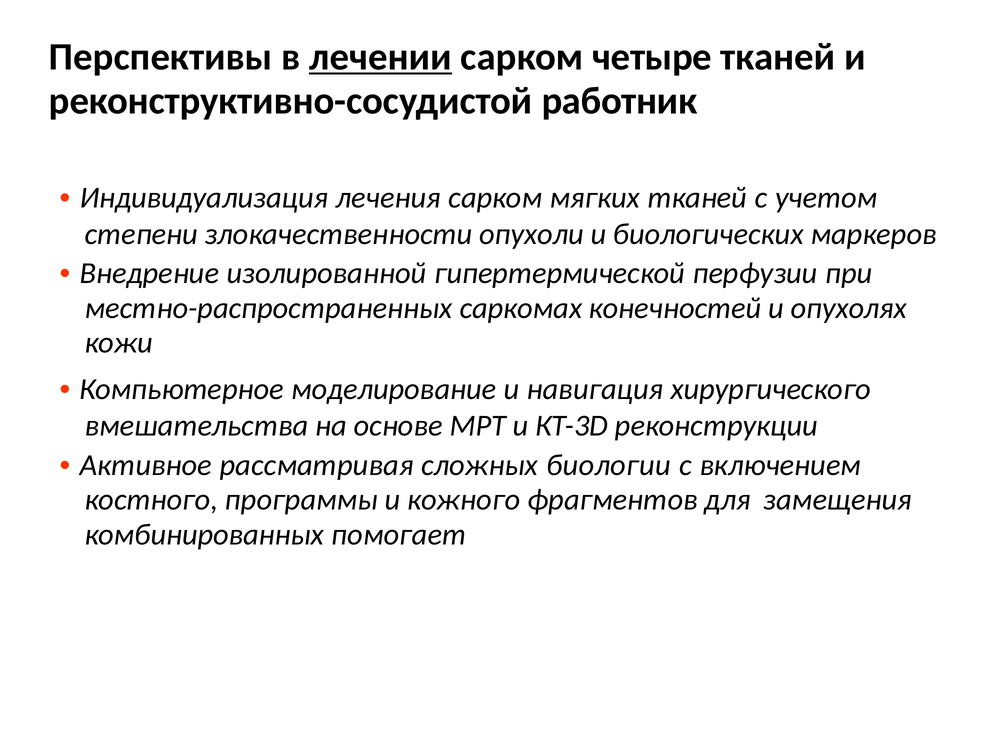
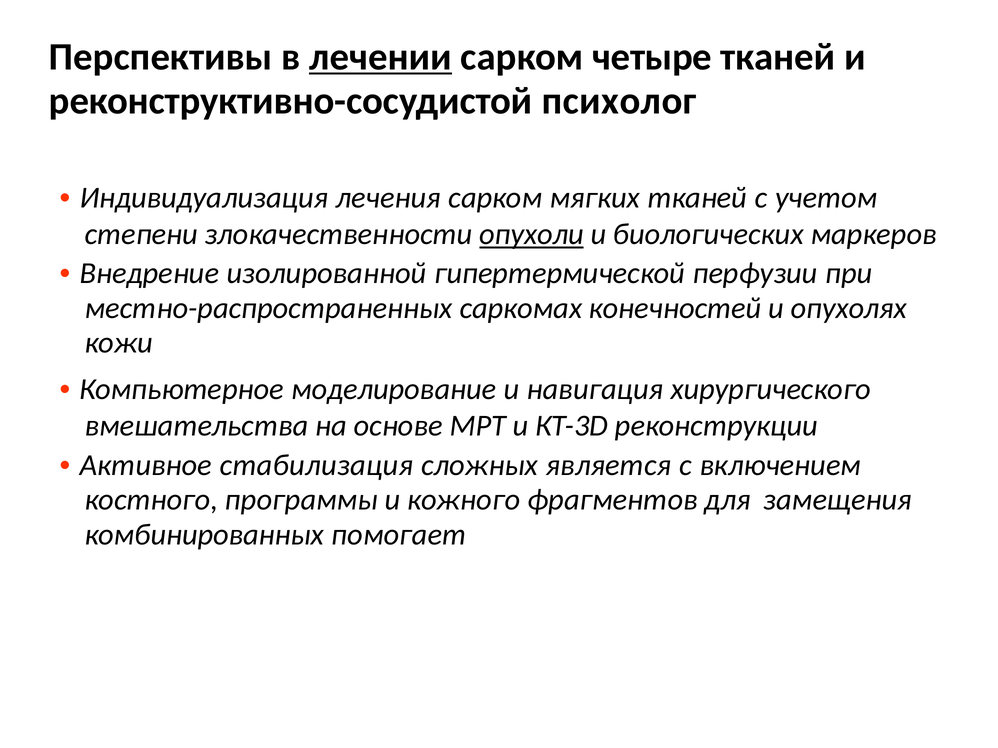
работник: работник -> психолог (619, 101)
опухоли underline: none -> present (532, 234)
рассматривая: рассматривая -> стабилизация (316, 465)
биологии: биологии -> является (609, 465)
